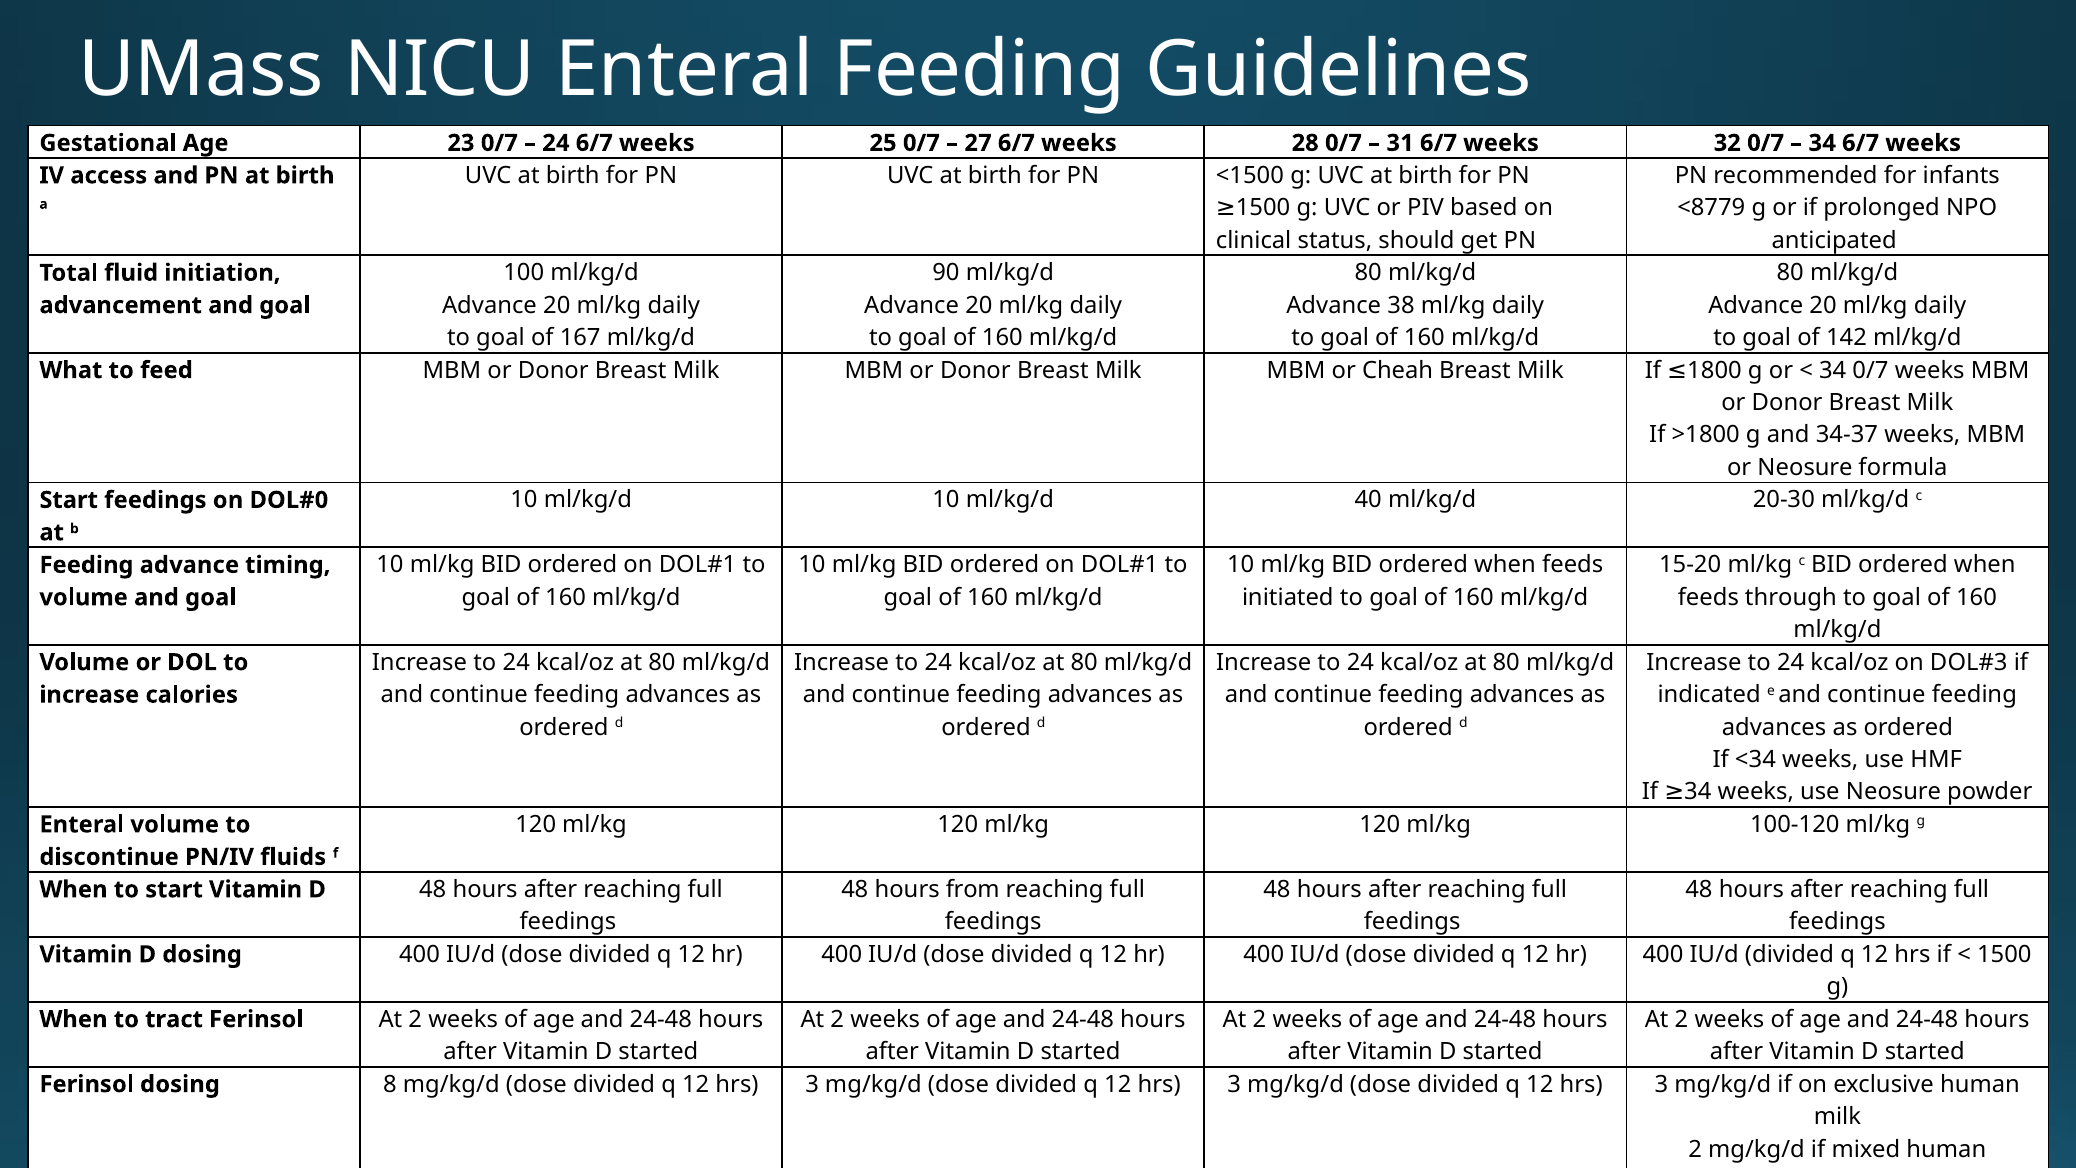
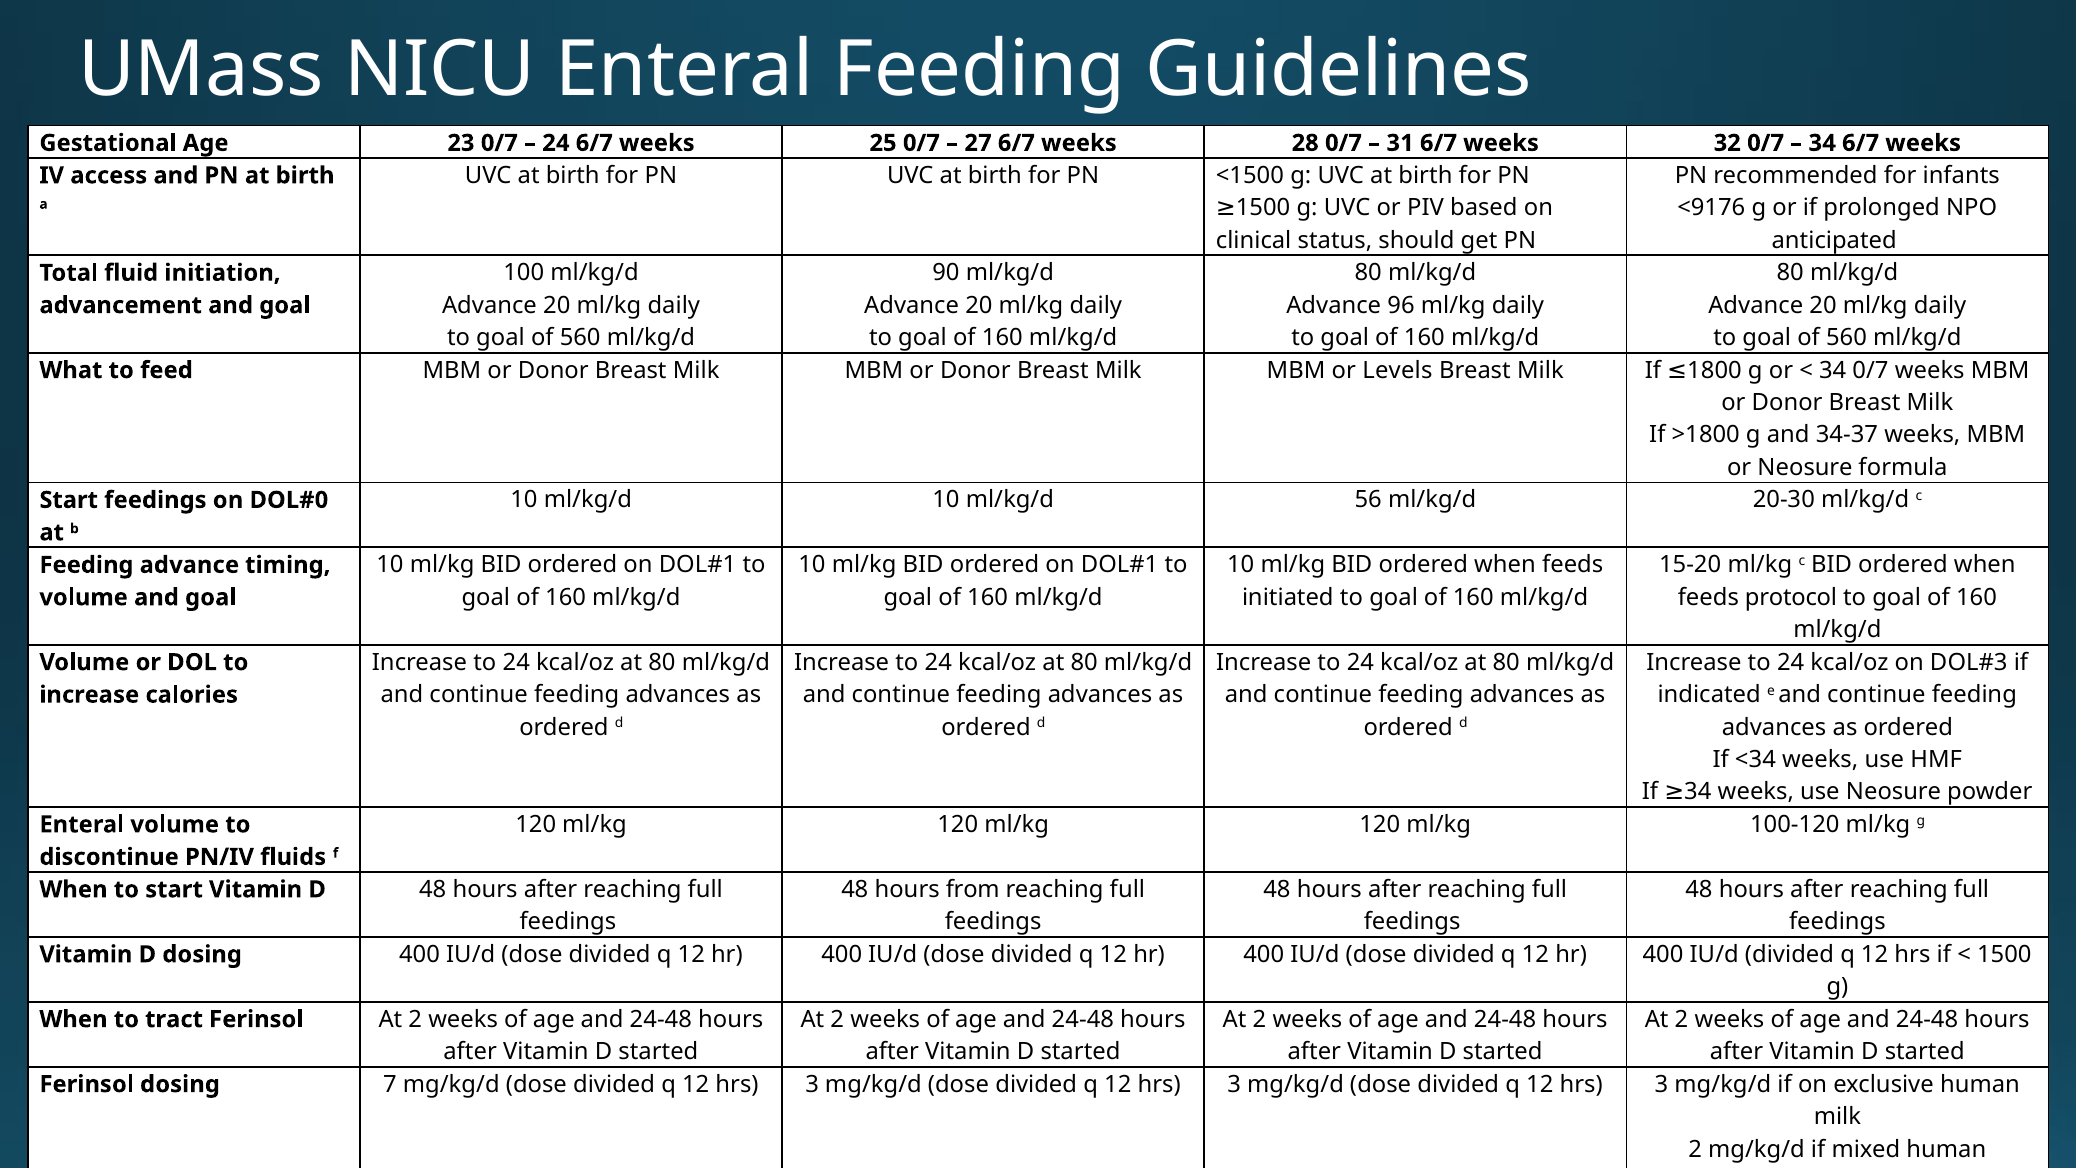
<8779: <8779 -> <9176 (1711, 208)
38: 38 -> 96 (1401, 305)
167: 167 -> 560 (580, 338)
142: 142 -> 560 (1846, 338)
Cheah: Cheah -> Levels (1397, 370)
40: 40 -> 56 (1368, 500)
feeds through: through -> protocol (1791, 597)
8: 8 -> 7 (390, 1084)
